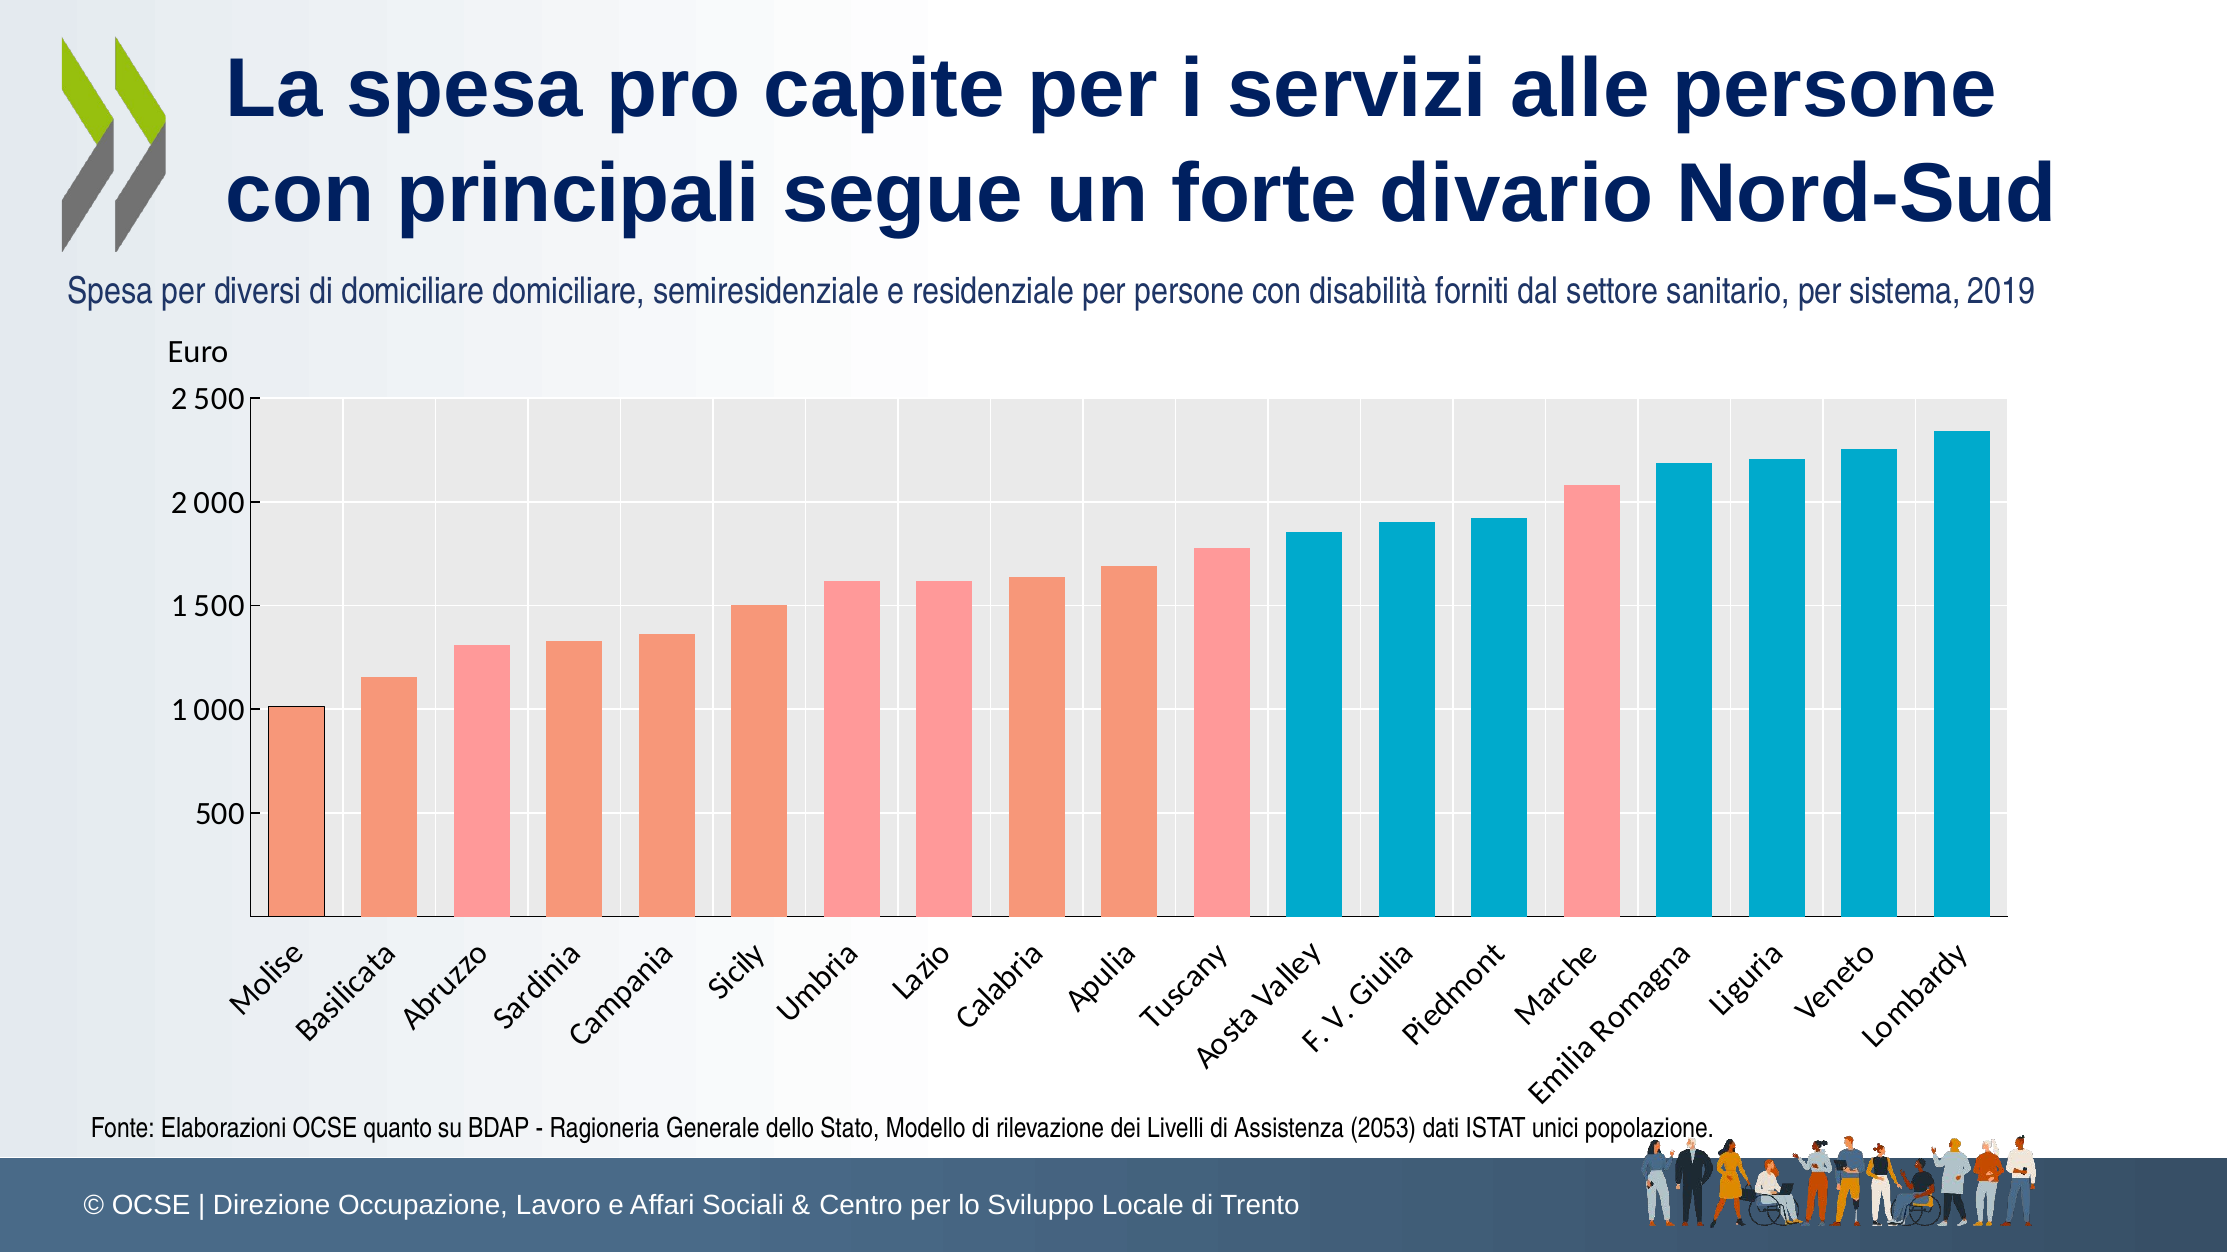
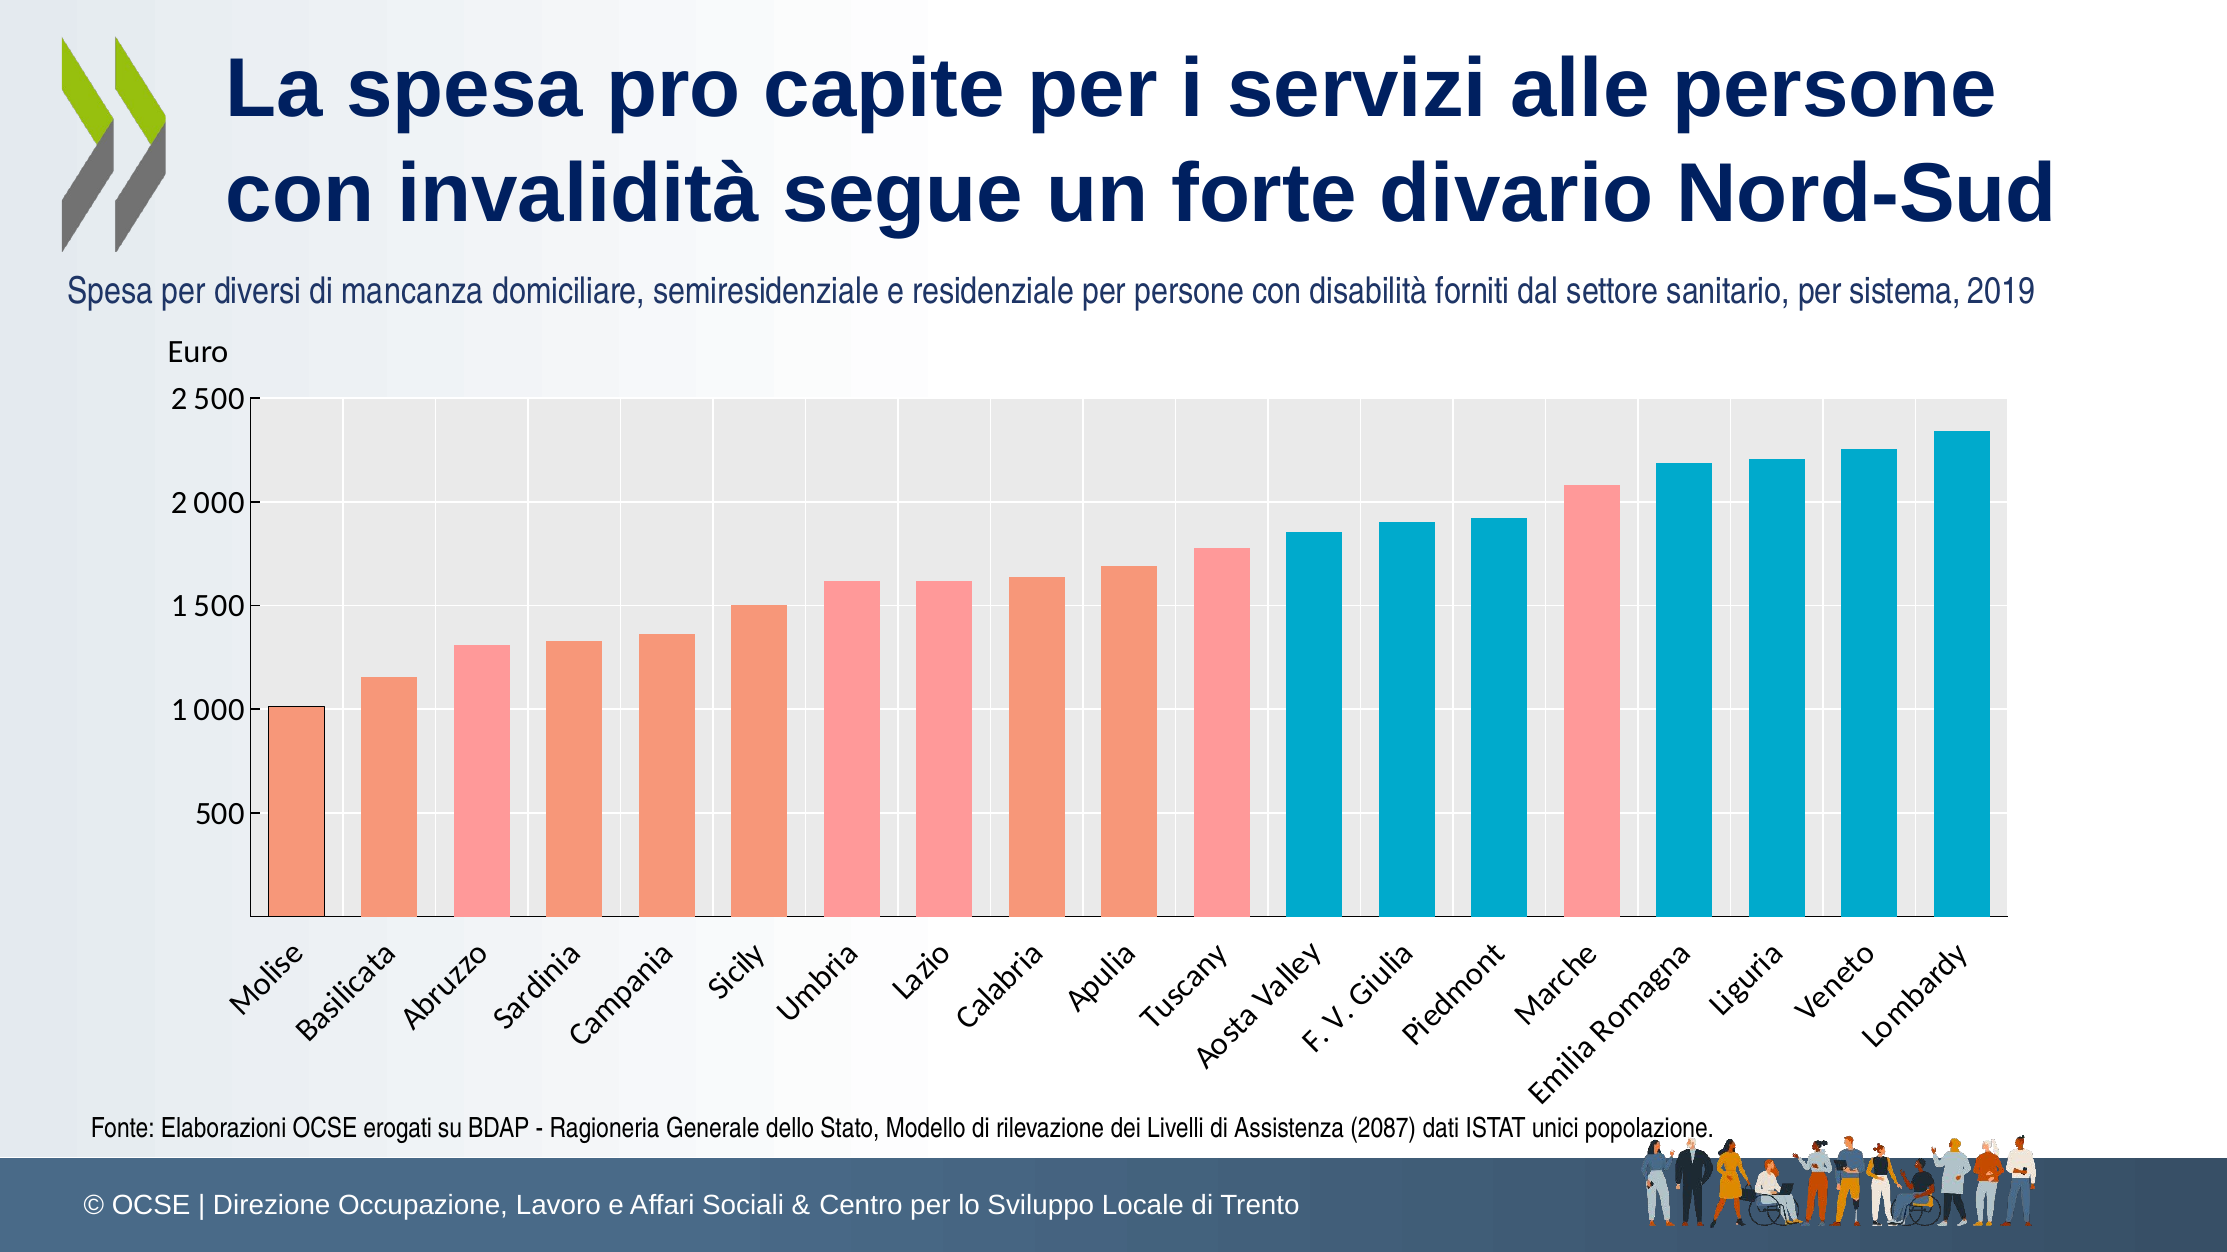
principali: principali -> invalidità (578, 194)
di domiciliare: domiciliare -> mancanza (412, 291)
quanto: quanto -> erogati (398, 1128)
2053: 2053 -> 2087 (1383, 1128)
